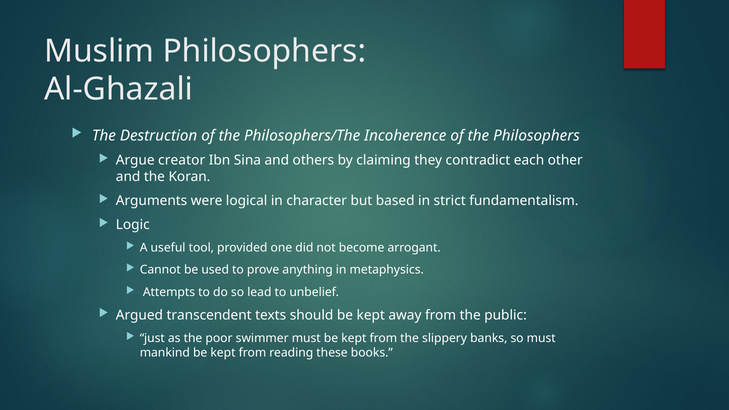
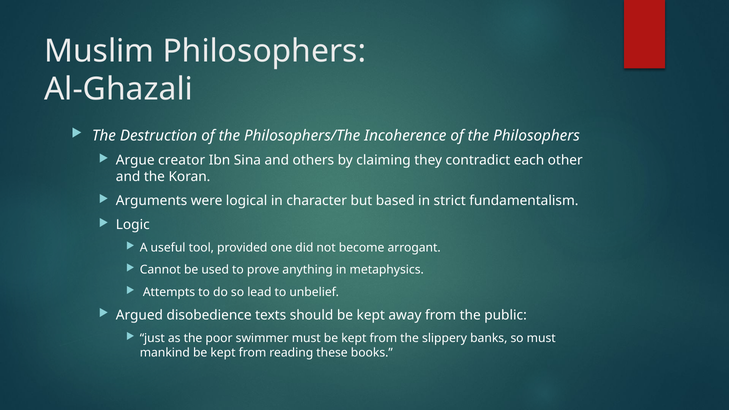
transcendent: transcendent -> disobedience (209, 315)
